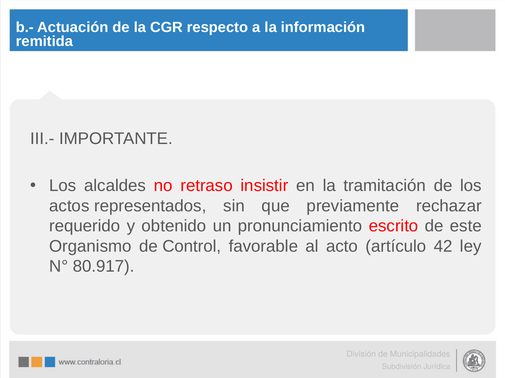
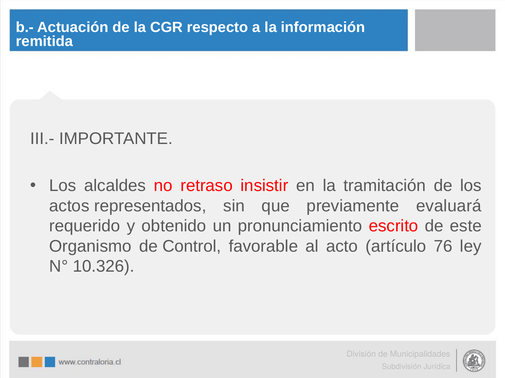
rechazar: rechazar -> evaluará (449, 206)
42: 42 -> 76 (443, 247)
80.917: 80.917 -> 10.326 (104, 267)
